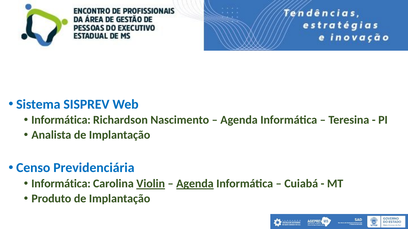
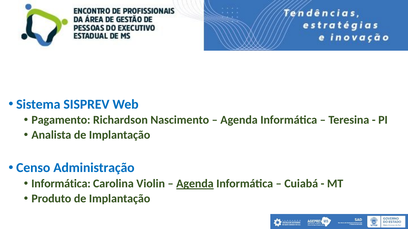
Informática: Informática -> Pagamento (61, 120)
Previdenciária: Previdenciária -> Administração (94, 168)
Violin underline: present -> none (151, 184)
